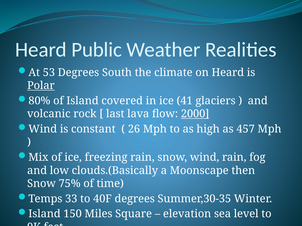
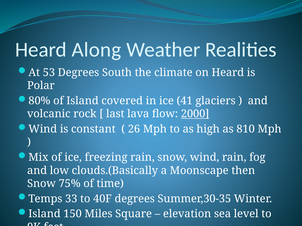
Public: Public -> Along (96, 50)
Polar underline: present -> none (41, 86)
457: 457 -> 810 (246, 129)
